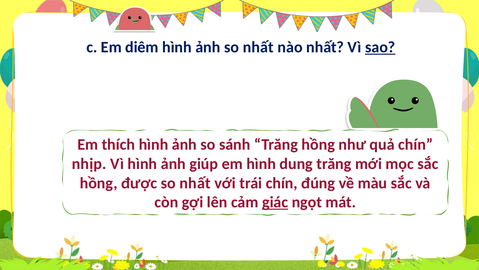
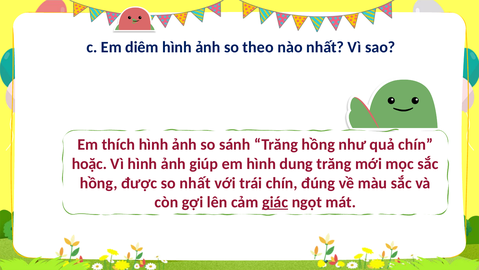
ảnh so nhất: nhất -> theo (258, 47)
sao underline: present -> none (380, 47)
nhịp: nhịp -> hoặc (89, 164)
